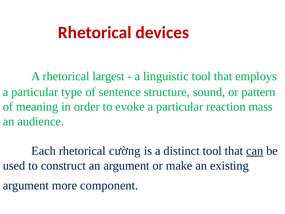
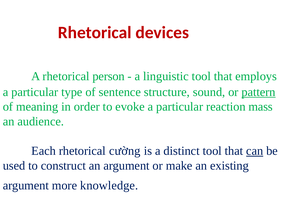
largest: largest -> person (109, 76)
pattern underline: none -> present (259, 92)
component: component -> knowledge (109, 185)
